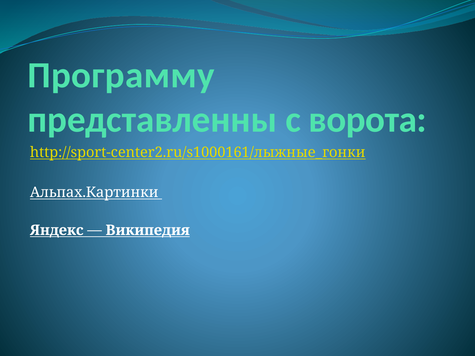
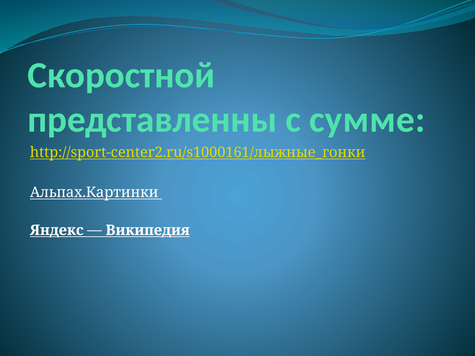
Программу: Программу -> Скоростной (121, 75)
ворота: ворота -> сумме (367, 120)
